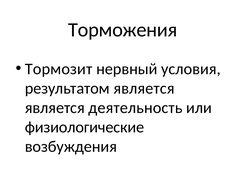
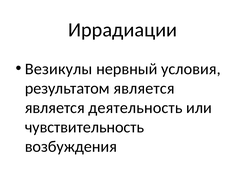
Торможения: Торможения -> Иррадиации (123, 30)
Тормозит: Тормозит -> Везикулы (59, 69)
физиологические: физиологические -> чувствительность (84, 127)
